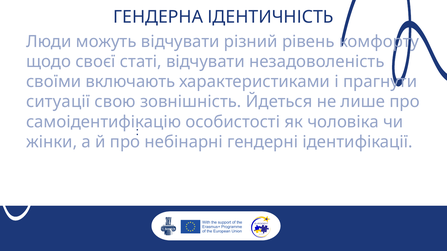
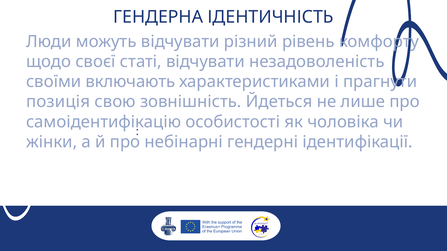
ситуації: ситуації -> позиція (58, 102)
